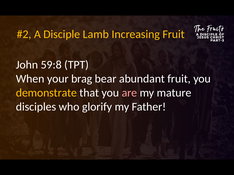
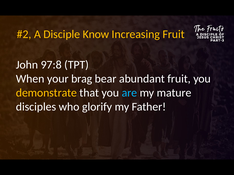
Lamb: Lamb -> Know (96, 34)
59:8: 59:8 -> 97:8 (51, 65)
are colour: pink -> light blue (129, 93)
